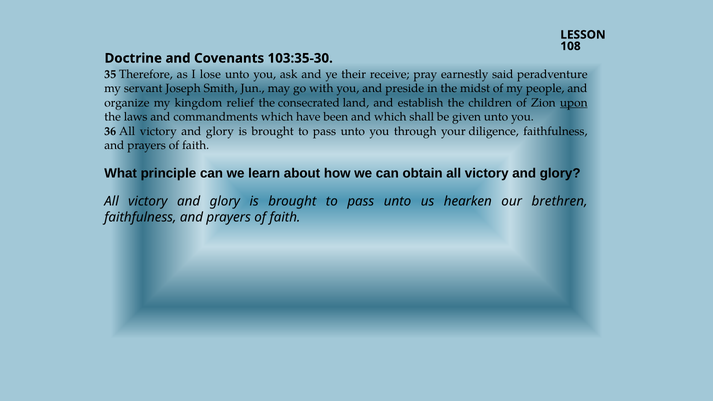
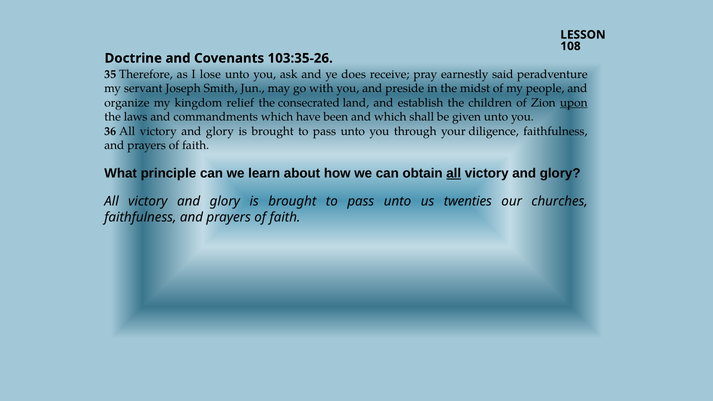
103:35-30: 103:35-30 -> 103:35-26 (300, 58)
their: their -> does (354, 74)
all underline: none -> present (454, 173)
hearken: hearken -> twenties (468, 201)
brethren: brethren -> churches (560, 201)
